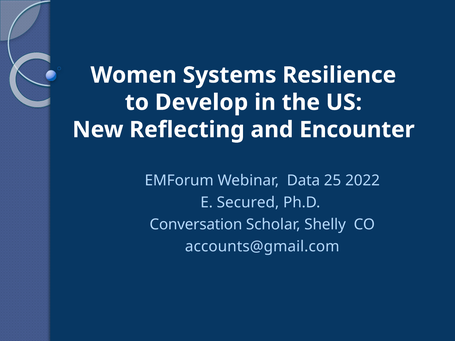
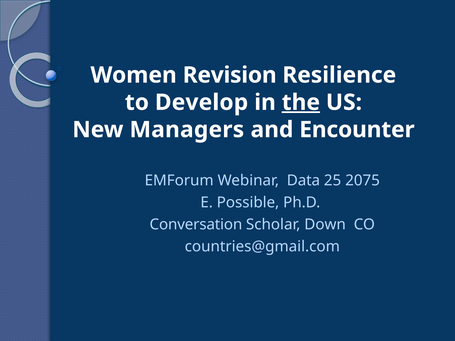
Systems: Systems -> Revision (230, 75)
the underline: none -> present (301, 102)
Reflecting: Reflecting -> Managers (187, 130)
2022: 2022 -> 2075 (363, 181)
Secured: Secured -> Possible (248, 203)
Shelly: Shelly -> Down (325, 225)
accounts@gmail.com: accounts@gmail.com -> countries@gmail.com (262, 247)
